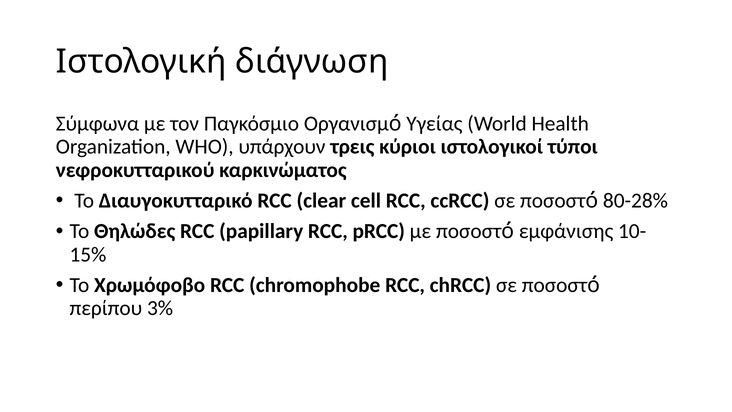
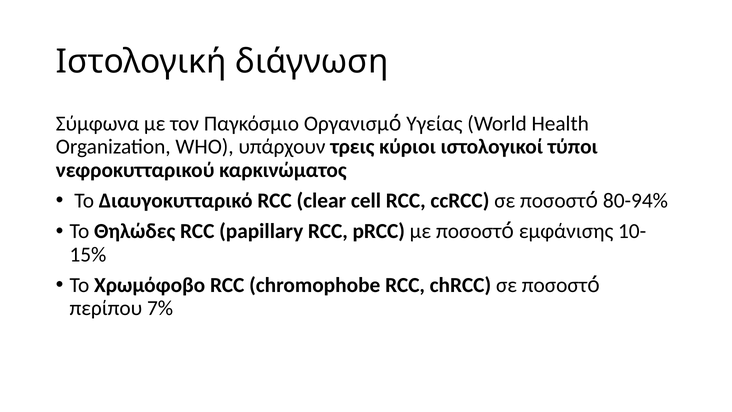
80-28%: 80-28% -> 80-94% (635, 201)
3%: 3% -> 7% (160, 308)
